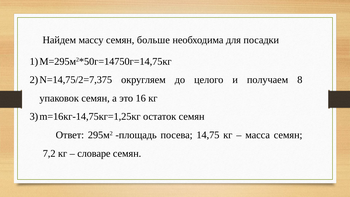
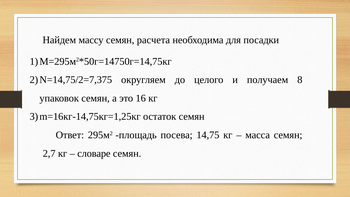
больше: больше -> расчета (153, 40)
7,2: 7,2 -> 2,7 (49, 153)
